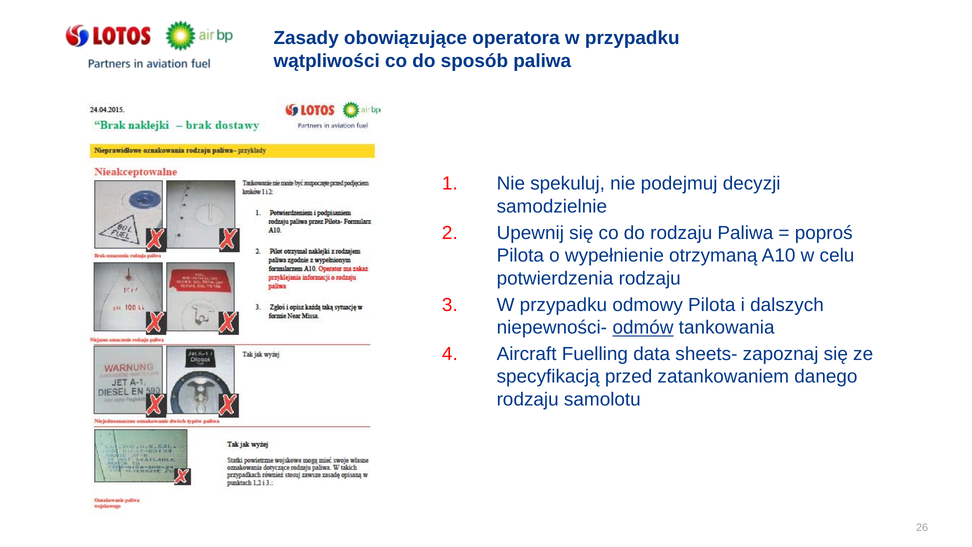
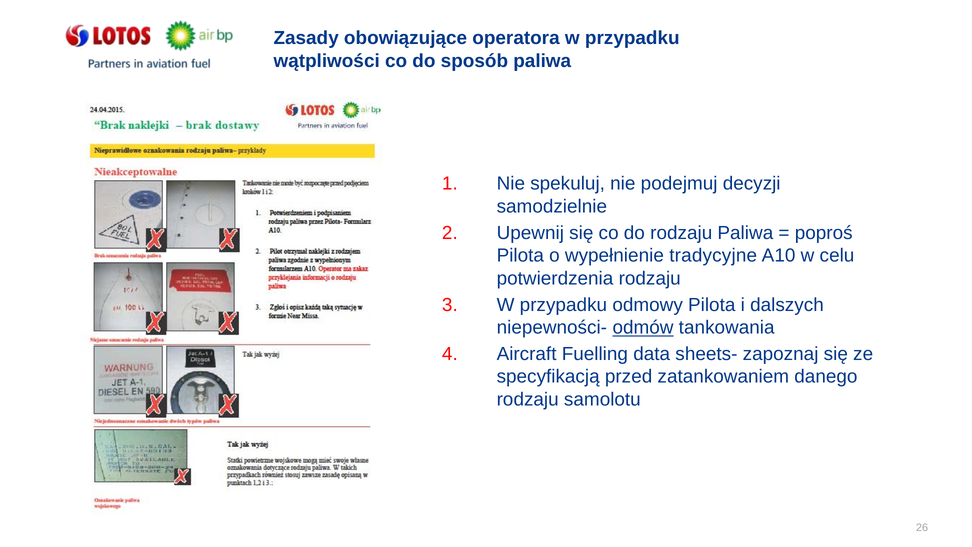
otrzymaną: otrzymaną -> tradycyjne (713, 256)
